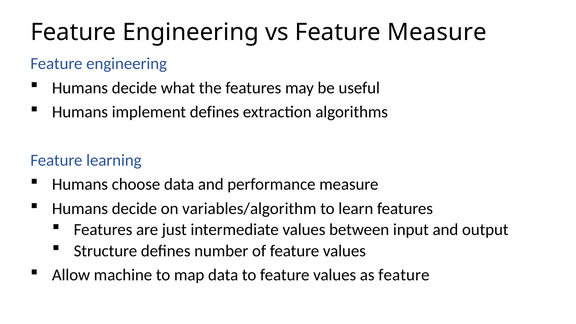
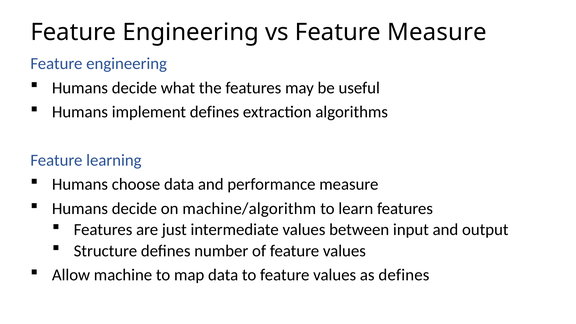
variables/algorithm: variables/algorithm -> machine/algorithm (249, 209)
as feature: feature -> defines (404, 275)
